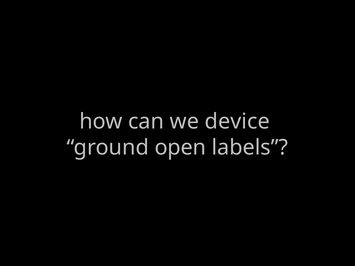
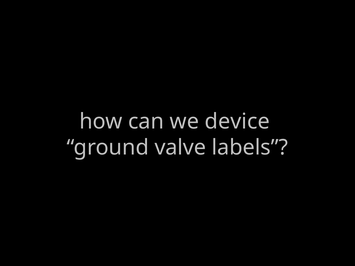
open: open -> valve (180, 148)
